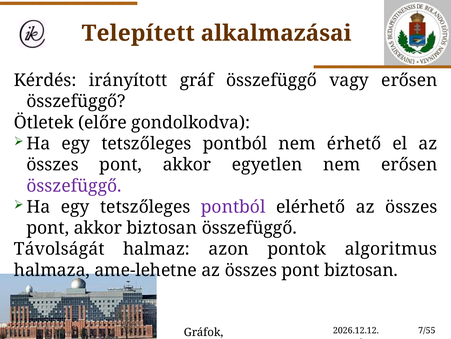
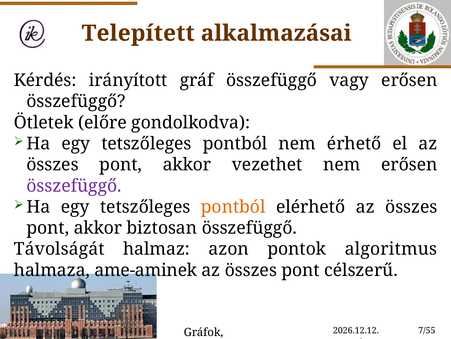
egyetlen: egyetlen -> vezethet (267, 164)
pontból colour: purple -> orange (233, 207)
ame-lehetne: ame-lehetne -> ame-aminek (146, 270)
pont biztosan: biztosan -> célszerű (361, 270)
